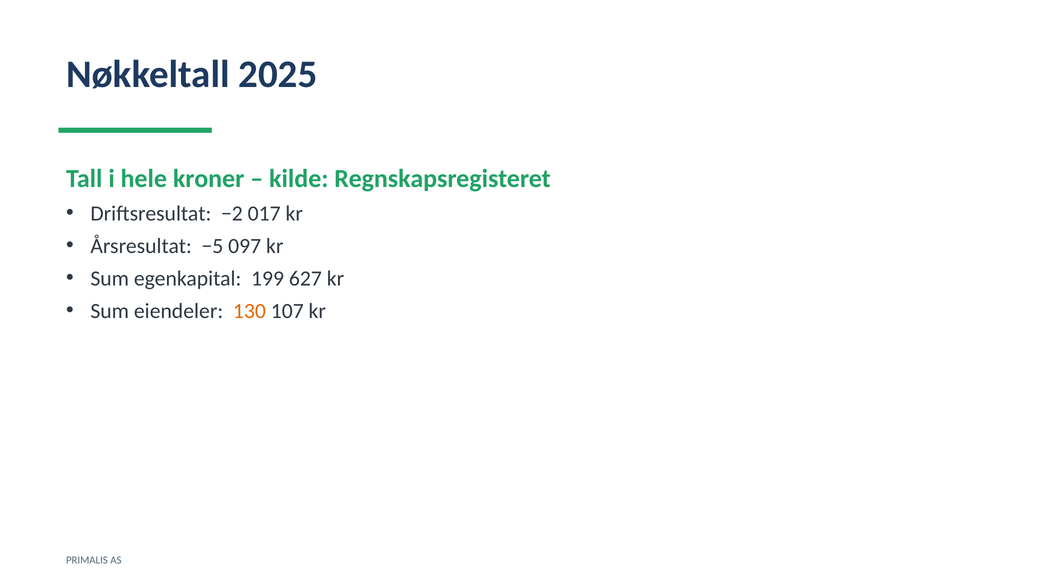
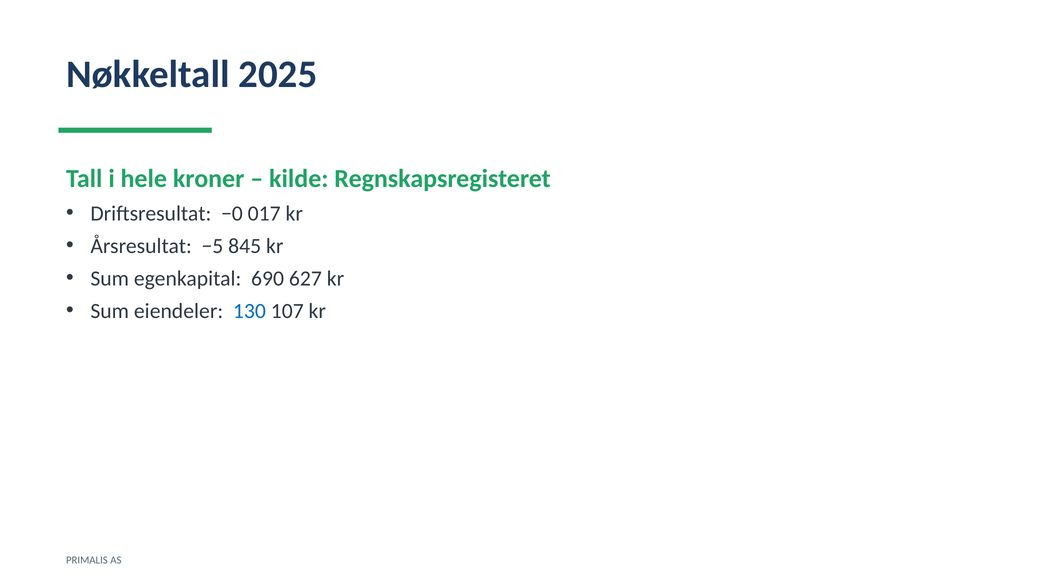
−2: −2 -> −0 (232, 214)
097: 097 -> 845 (245, 246)
199: 199 -> 690 (268, 279)
130 colour: orange -> blue (249, 311)
